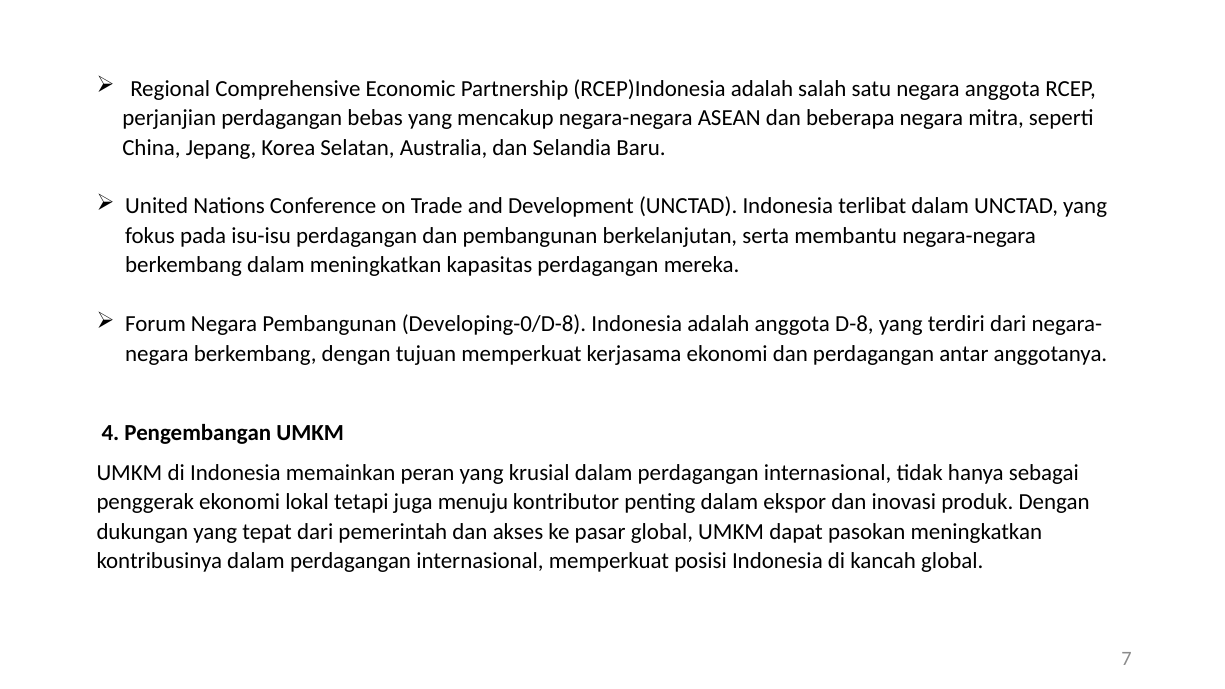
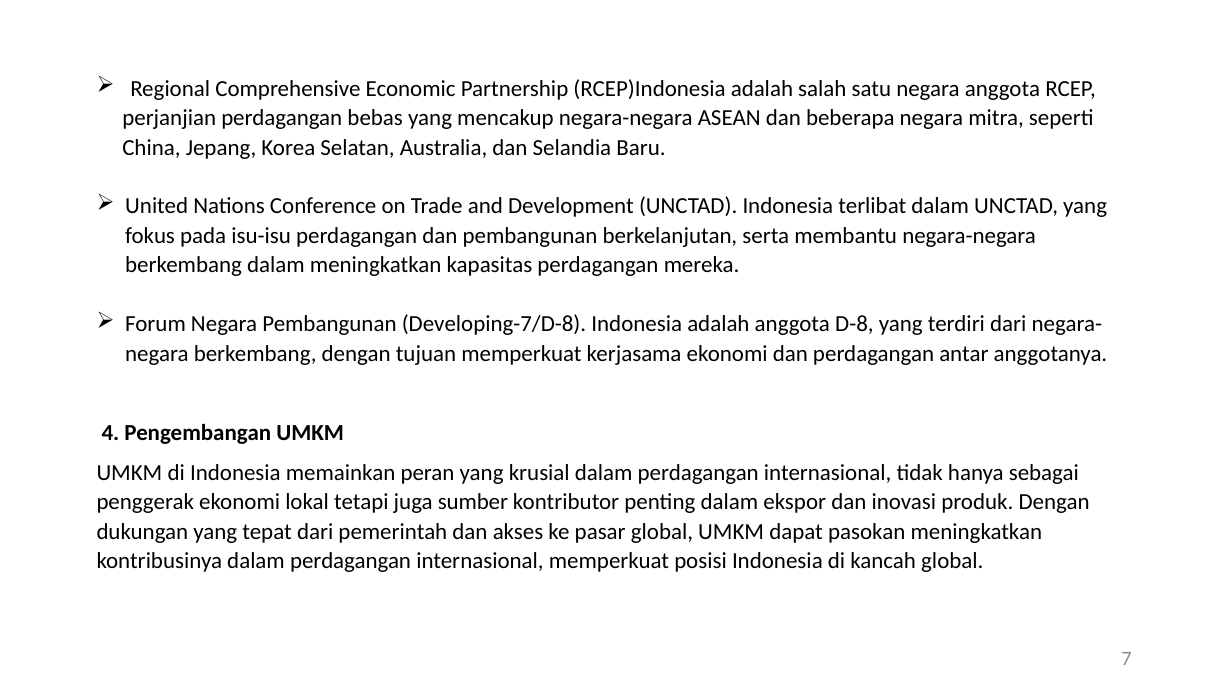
Developing-0/D-8: Developing-0/D-8 -> Developing-7/D-8 (494, 324)
menuju: menuju -> sumber (473, 502)
